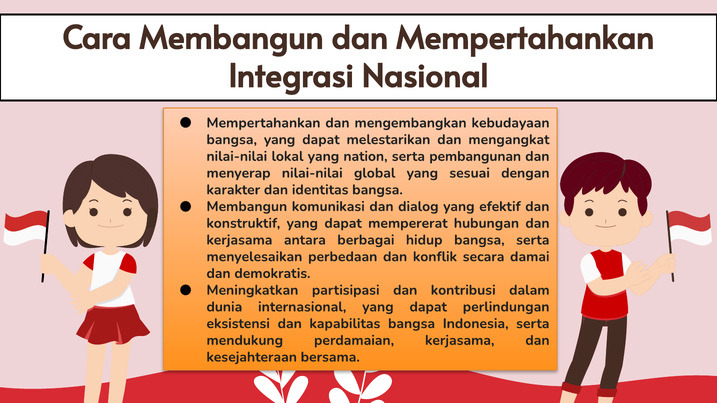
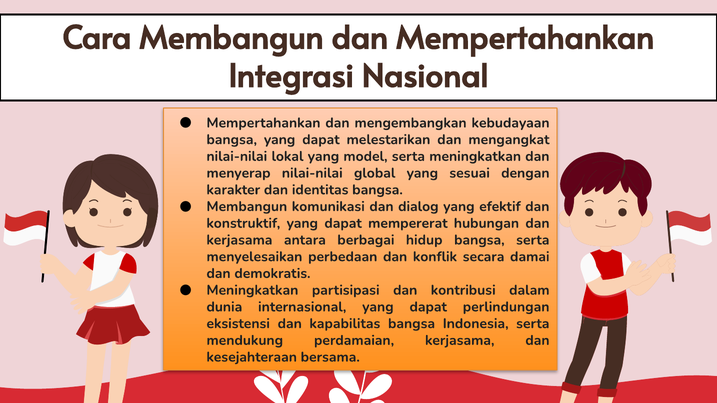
nation: nation -> model (365, 156)
serta pembangunan: pembangunan -> meningkatkan (475, 156)
